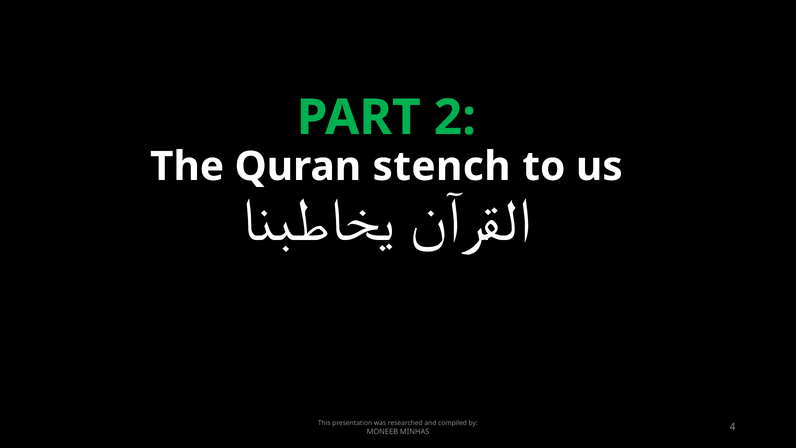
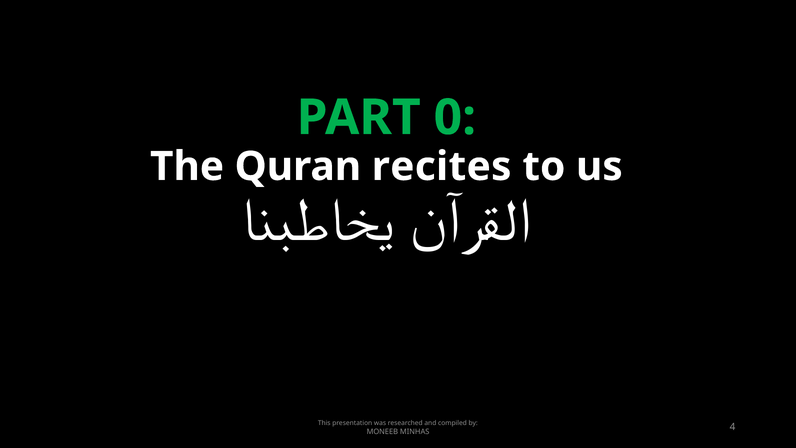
2: 2 -> 0 (455, 118)
stench: stench -> recites (442, 166)
